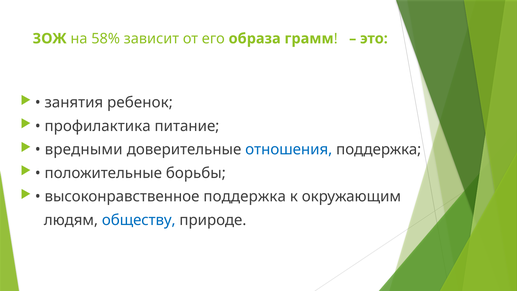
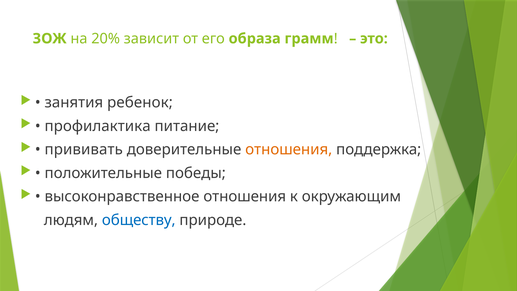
58%: 58% -> 20% (106, 39)
вредными: вредными -> прививать (84, 149)
отношения colour: blue -> orange (289, 149)
борьбы: борьбы -> победы (196, 173)
высоконравственное поддержка: поддержка -> отношения (245, 196)
